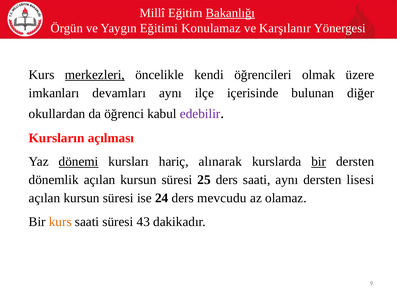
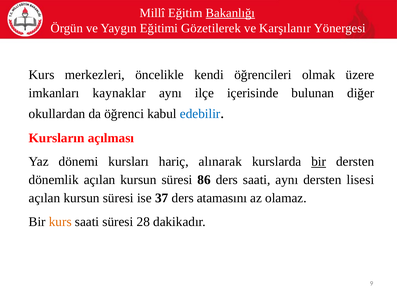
Konulamaz: Konulamaz -> Gözetilerek (211, 28)
merkezleri underline: present -> none (95, 75)
devamları: devamları -> kaynaklar (119, 93)
edebilir colour: purple -> blue (200, 114)
dönemi underline: present -> none (79, 162)
25: 25 -> 86 (204, 180)
24: 24 -> 37 (162, 199)
mevcudu: mevcudu -> atamasını (222, 199)
43: 43 -> 28 (143, 222)
